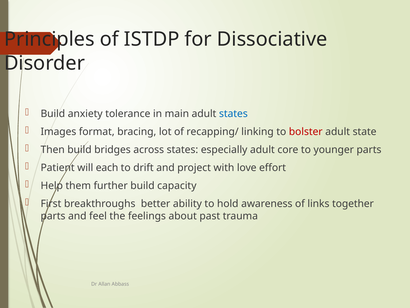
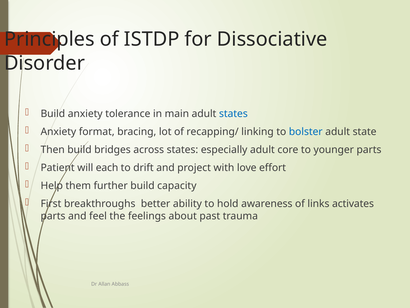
Images: Images -> Anxiety (58, 131)
bolster colour: red -> blue (306, 131)
together: together -> activates (353, 203)
